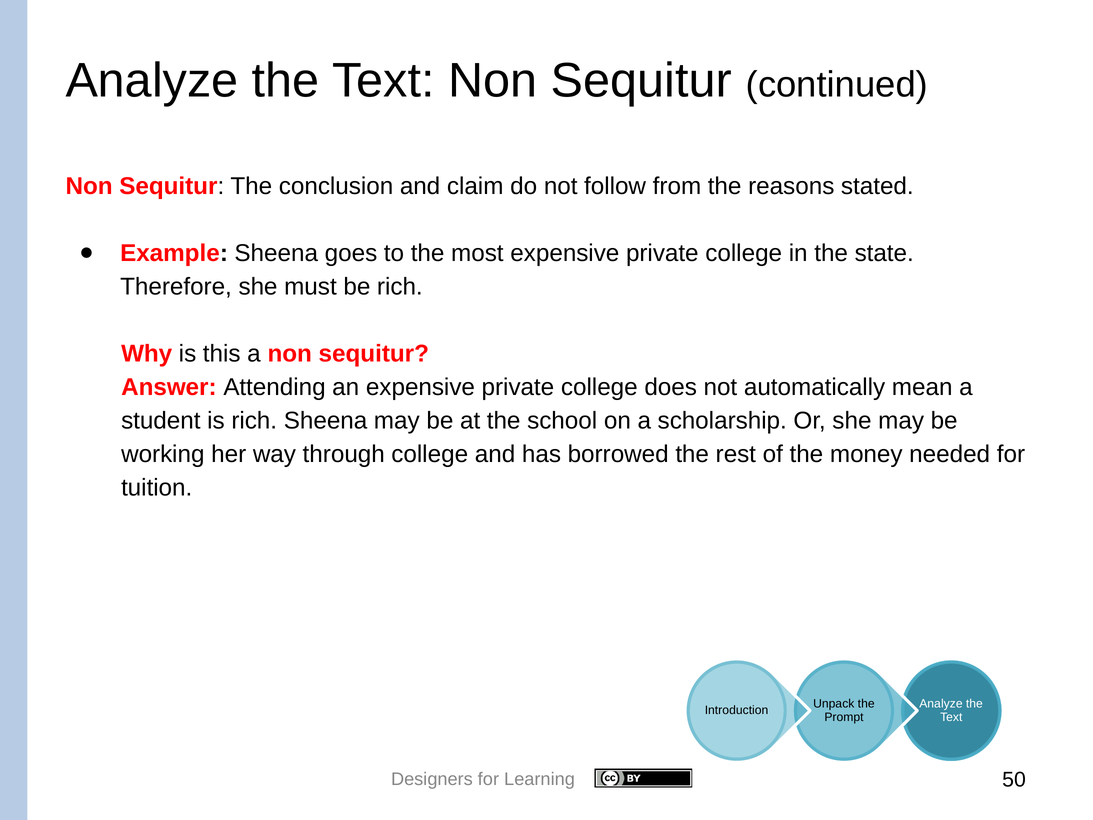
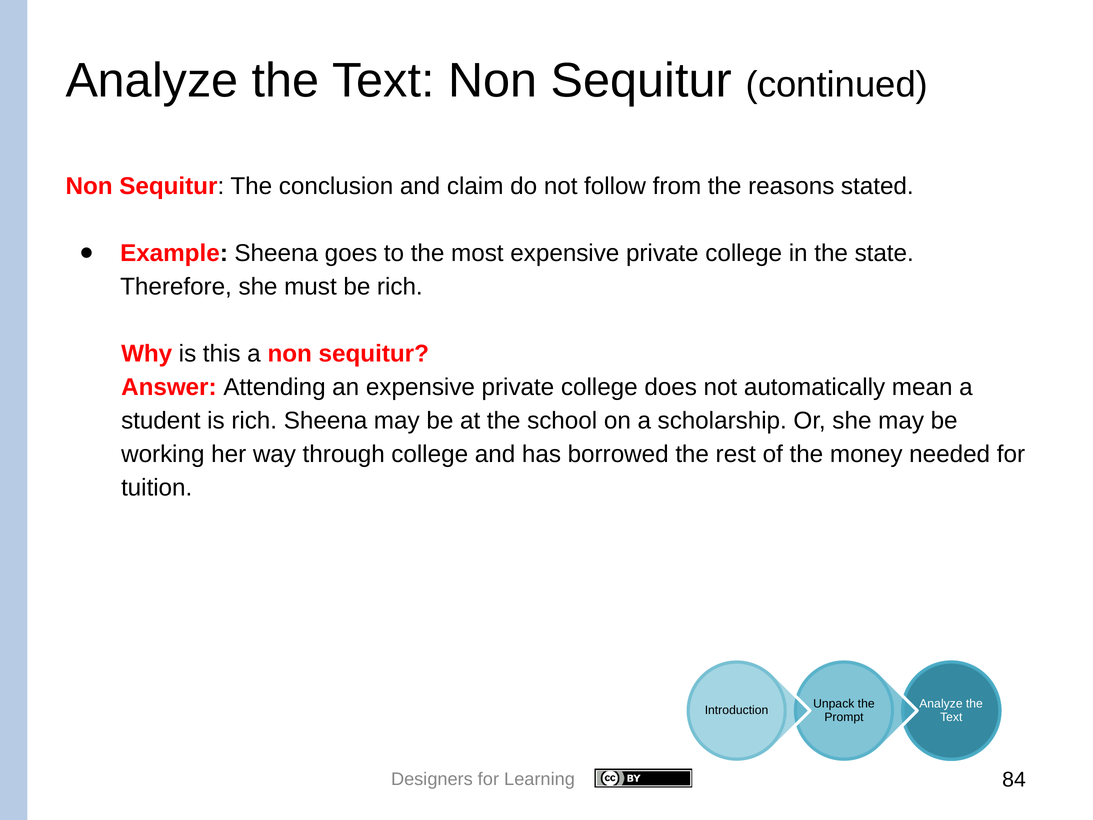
50: 50 -> 84 (1014, 779)
